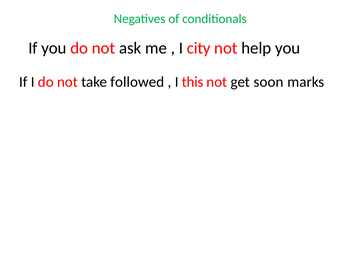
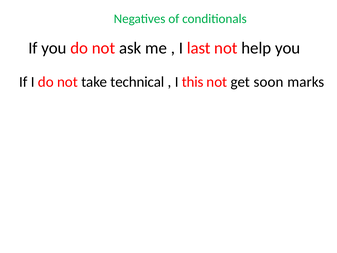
city: city -> last (199, 48)
followed: followed -> technical (137, 82)
